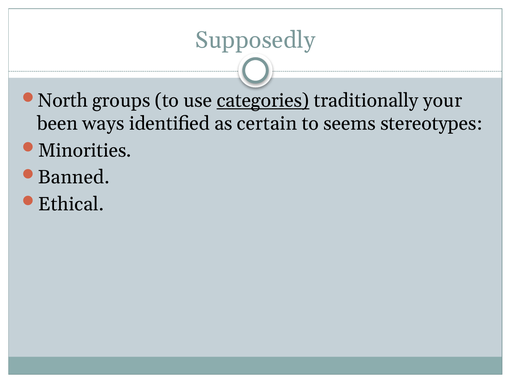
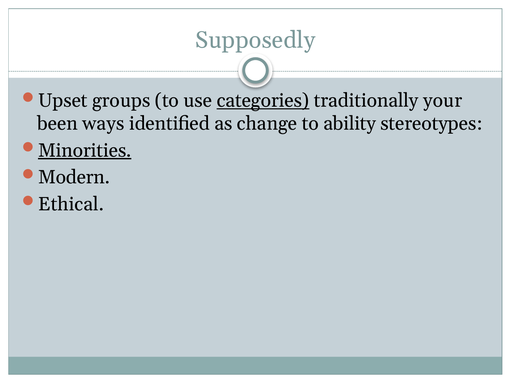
North: North -> Upset (63, 101)
certain: certain -> change (267, 124)
seems: seems -> ability (350, 124)
Minorities underline: none -> present (85, 151)
Banned: Banned -> Modern (74, 177)
